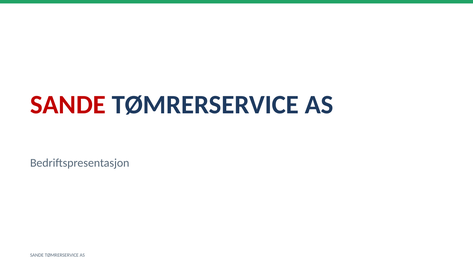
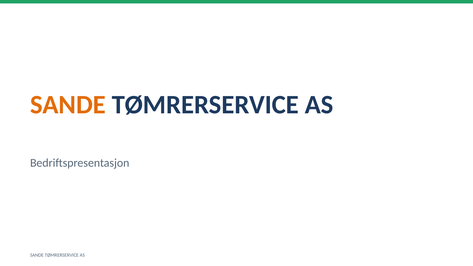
SANDE colour: red -> orange (68, 105)
